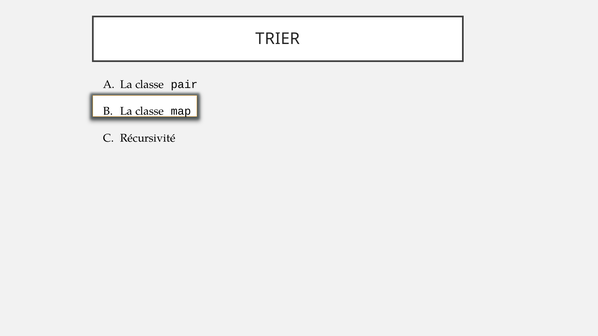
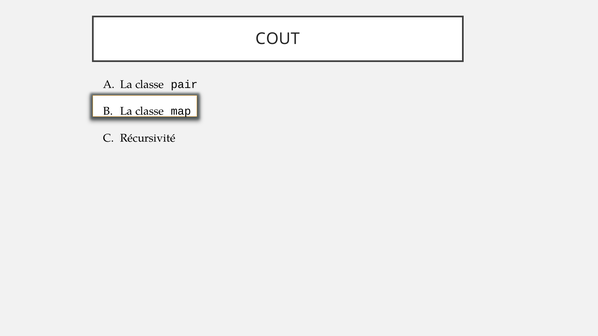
TRIER: TRIER -> COUT (278, 39)
